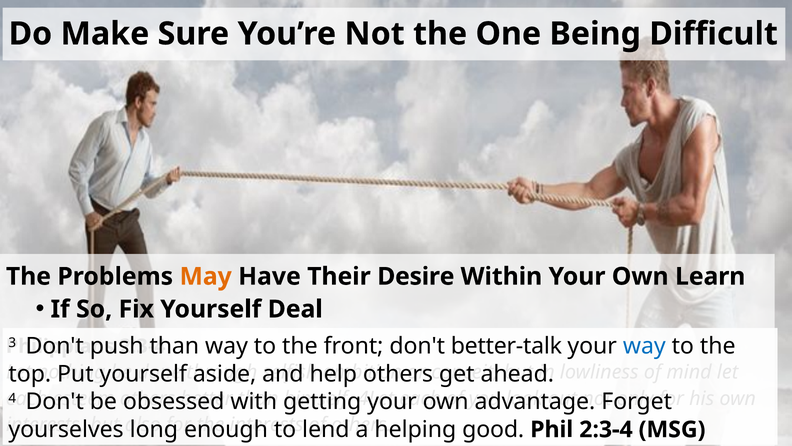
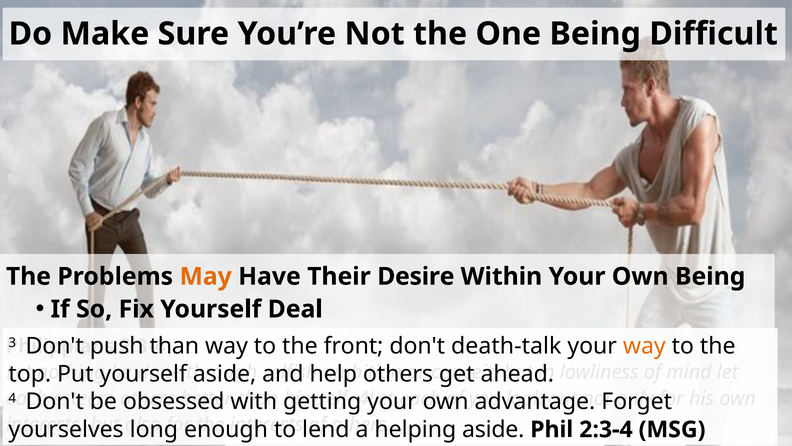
Own Learn: Learn -> Being (710, 276)
better-talk: better-talk -> death-talk (506, 346)
way colour: blue -> orange (644, 346)
helping good: good -> aside (493, 429)
